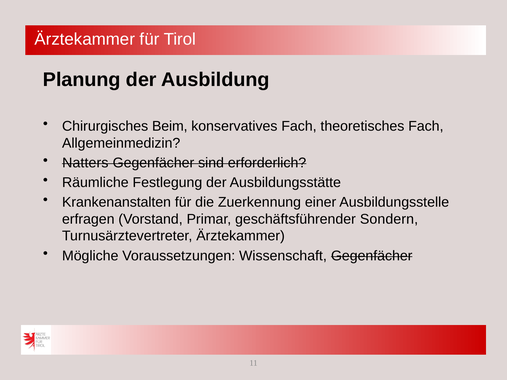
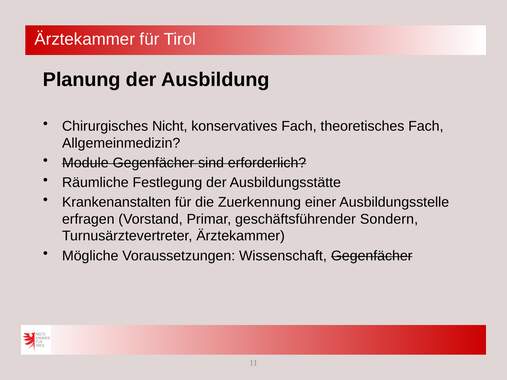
Beim: Beim -> Nicht (170, 126)
Natters: Natters -> Module (85, 163)
